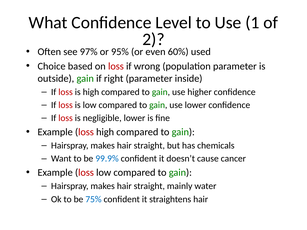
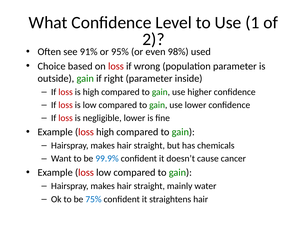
97%: 97% -> 91% (89, 52)
60%: 60% -> 98% (178, 52)
